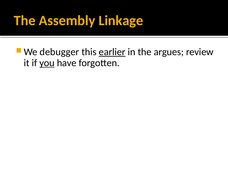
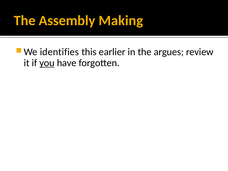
Linkage: Linkage -> Making (121, 20)
debugger: debugger -> identifies (59, 52)
earlier underline: present -> none (112, 52)
